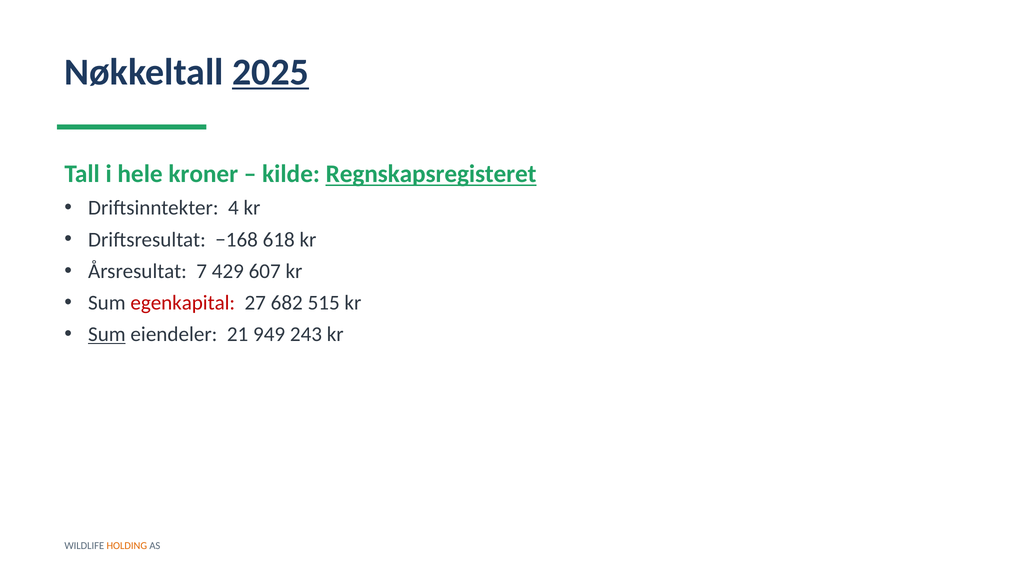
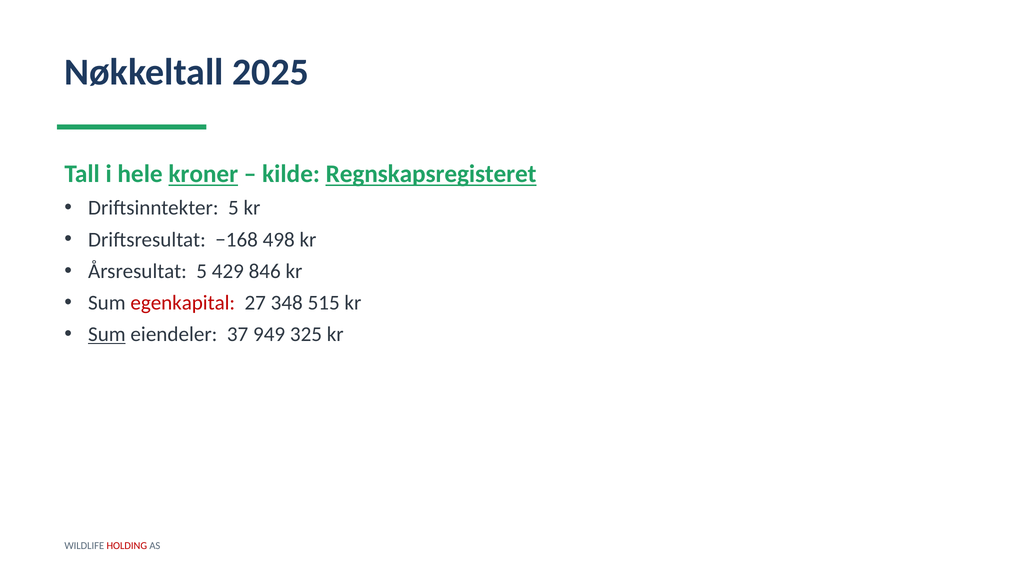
2025 underline: present -> none (271, 72)
kroner underline: none -> present (203, 174)
Driftsinntekter 4: 4 -> 5 (233, 208)
618: 618 -> 498 (279, 240)
Årsresultat 7: 7 -> 5 (202, 271)
607: 607 -> 846 (265, 271)
682: 682 -> 348 (287, 303)
21: 21 -> 37 (238, 335)
243: 243 -> 325 (306, 335)
HOLDING colour: orange -> red (127, 546)
